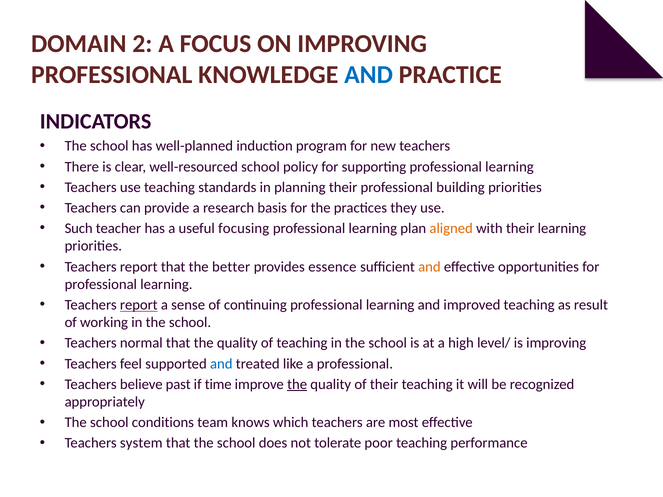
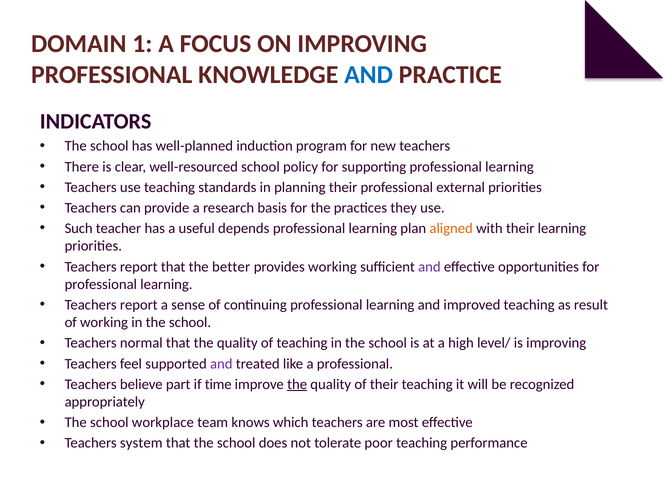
2: 2 -> 1 (142, 44)
building: building -> external (461, 187)
focusing: focusing -> depends (244, 229)
provides essence: essence -> working (332, 267)
and colour: orange -> purple (429, 267)
report underline: present -> none (139, 305)
and colour: blue -> purple (221, 364)
past: past -> part (178, 384)
conditions: conditions -> workplace (163, 423)
